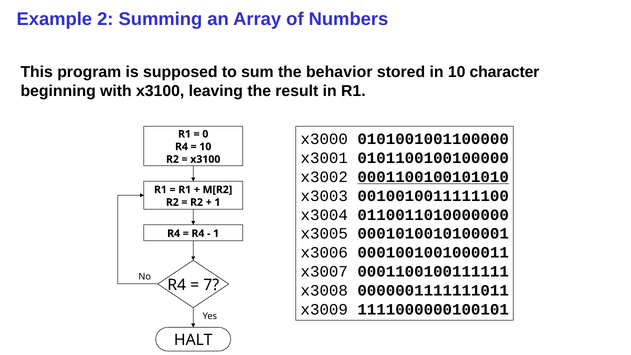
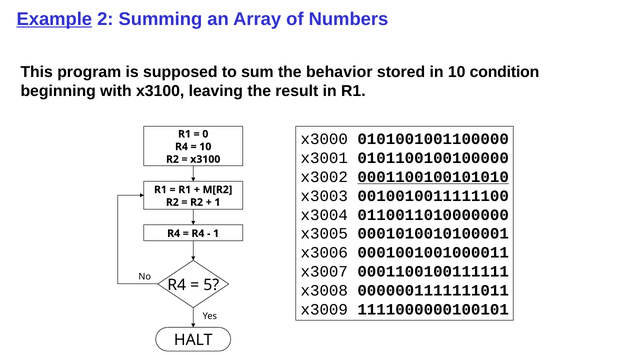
Example underline: none -> present (54, 19)
character: character -> condition (505, 72)
7: 7 -> 5 (211, 285)
